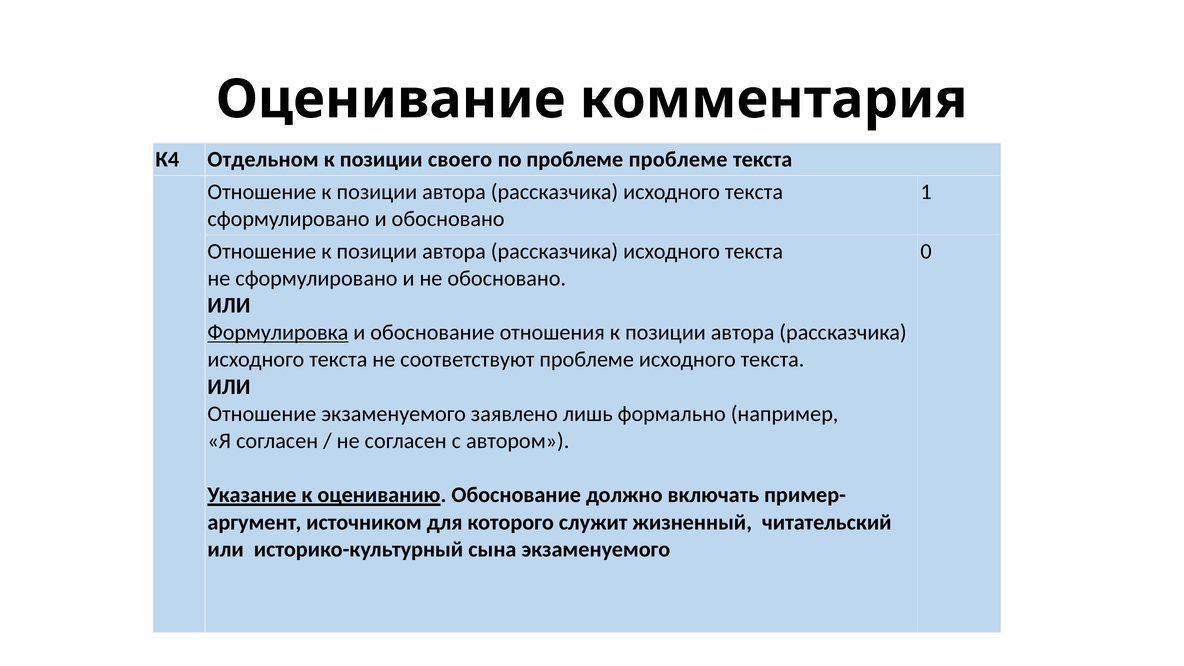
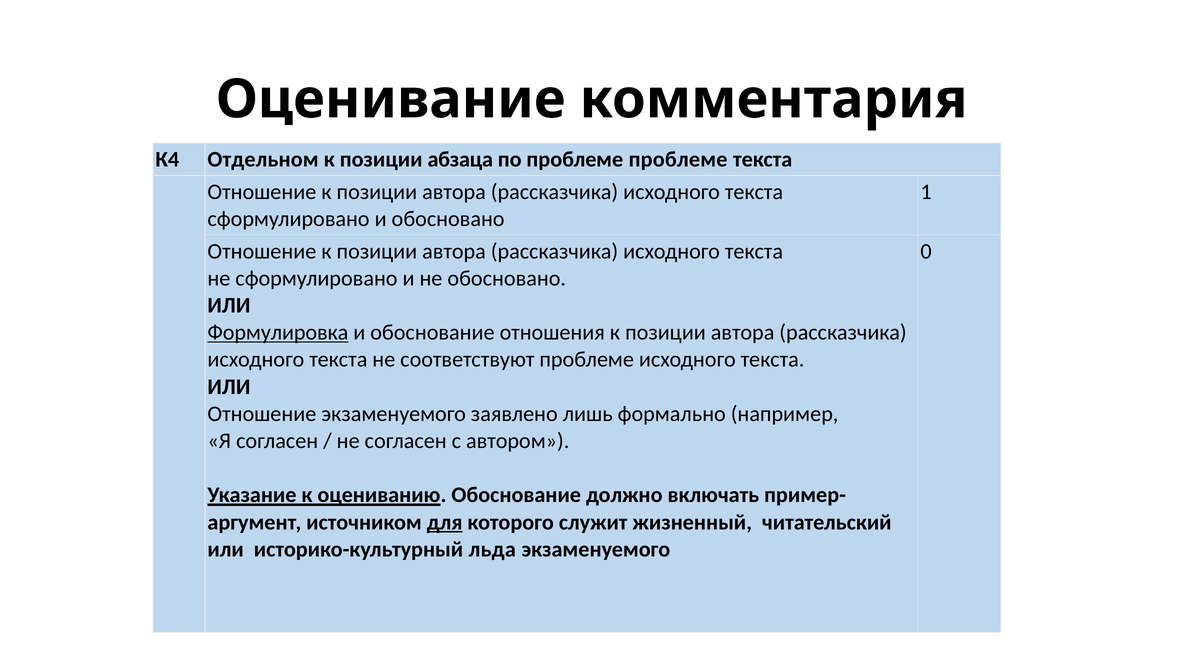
своего: своего -> абзаца (460, 160)
для underline: none -> present (445, 522)
сына: сына -> льда (492, 549)
